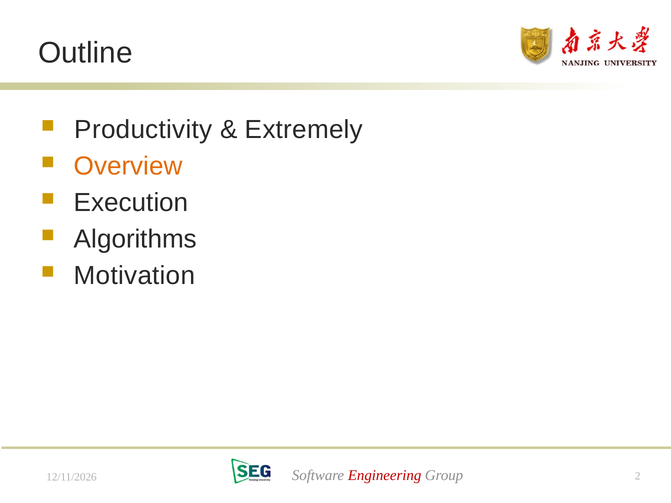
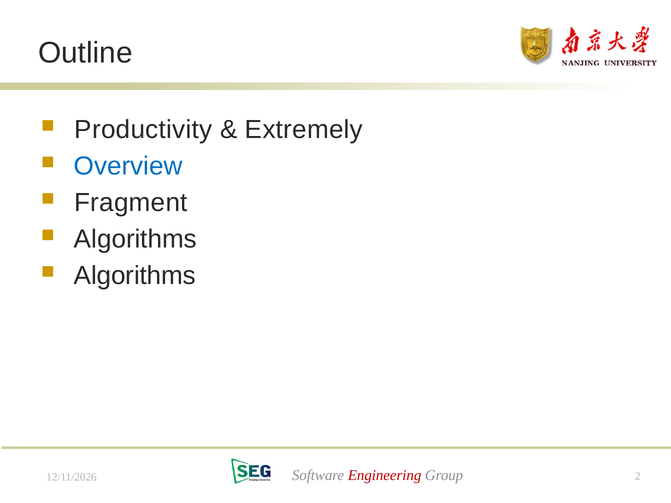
Overview colour: orange -> blue (128, 166)
Execution: Execution -> Fragment (131, 203)
Motivation: Motivation -> Algorithms (135, 276)
